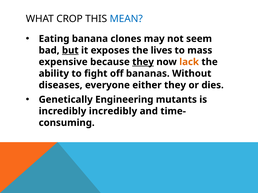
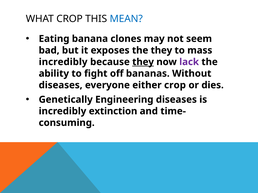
but underline: present -> none (70, 50)
the lives: lives -> they (161, 50)
expensive: expensive -> incredibly (63, 62)
lack colour: orange -> purple (189, 62)
either they: they -> crop (175, 85)
Engineering mutants: mutants -> diseases (176, 100)
incredibly incredibly: incredibly -> extinction (113, 111)
